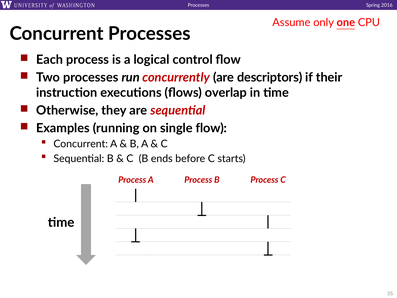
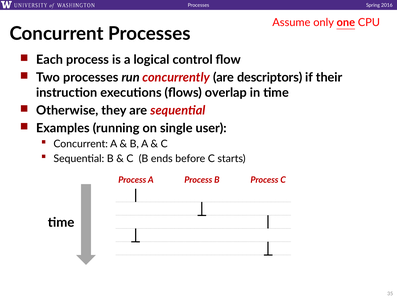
single flow: flow -> user (211, 128)
